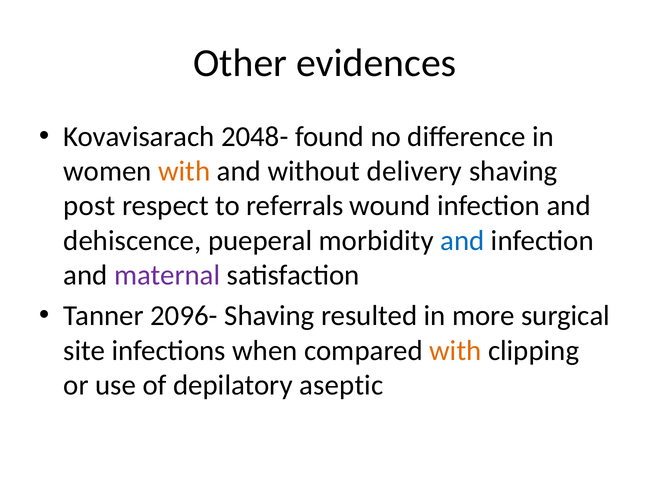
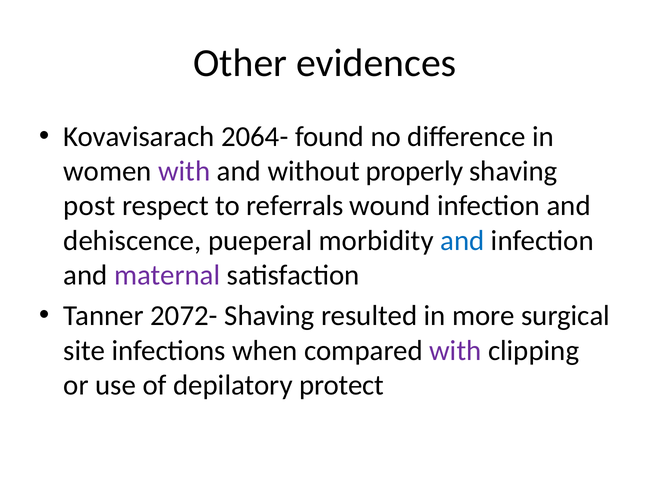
2048-: 2048- -> 2064- (255, 136)
with colour: orange -> purple (184, 171)
delivery: delivery -> properly (415, 171)
2096-: 2096- -> 2072- (184, 316)
with colour: orange -> purple (455, 350)
aseptic: aseptic -> protect (342, 385)
